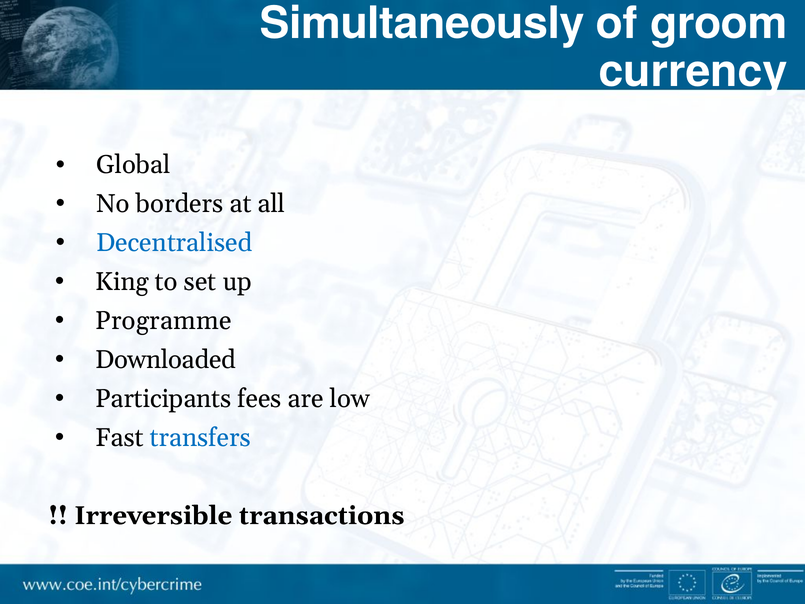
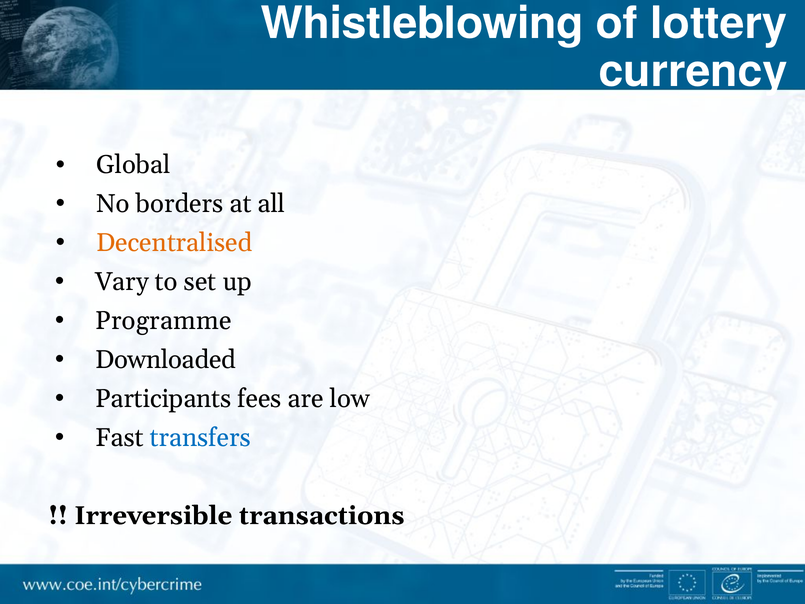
Simultaneously: Simultaneously -> Whistleblowing (422, 23)
groom: groom -> lottery (719, 23)
Decentralised colour: blue -> orange (174, 243)
King: King -> Vary (122, 282)
